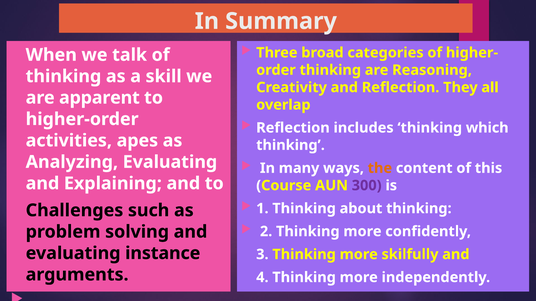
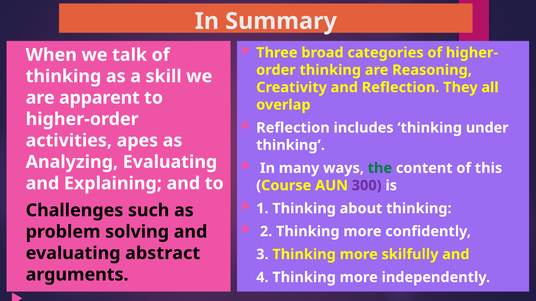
which: which -> under (487, 128)
the colour: orange -> green (380, 168)
instance: instance -> abstract (163, 254)
